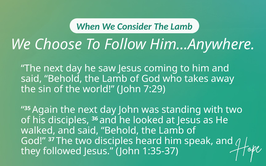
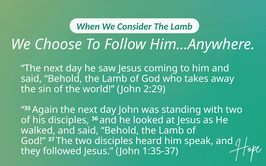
7:29: 7:29 -> 2:29 (154, 89)
